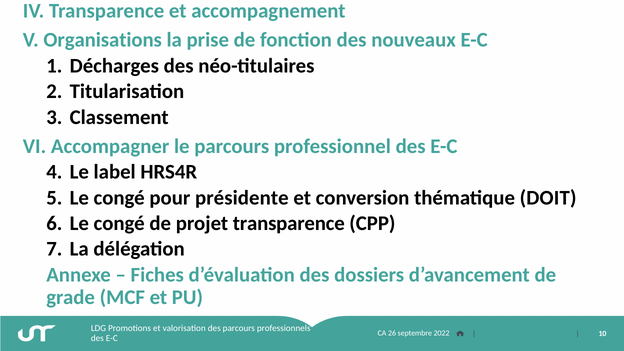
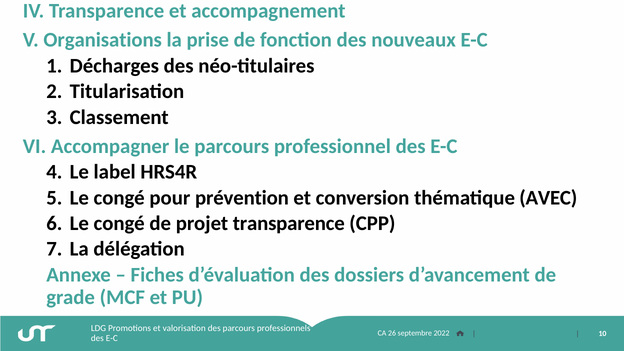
présidente: présidente -> prévention (242, 198)
DOIT: DOIT -> AVEC (548, 198)
